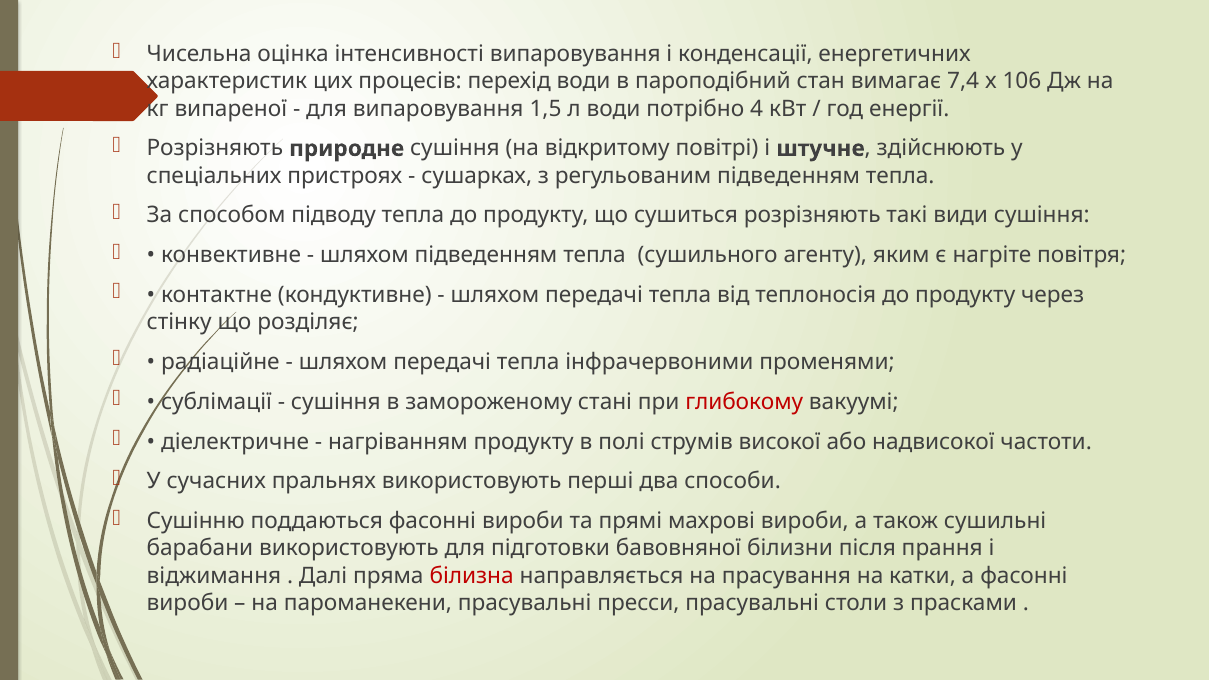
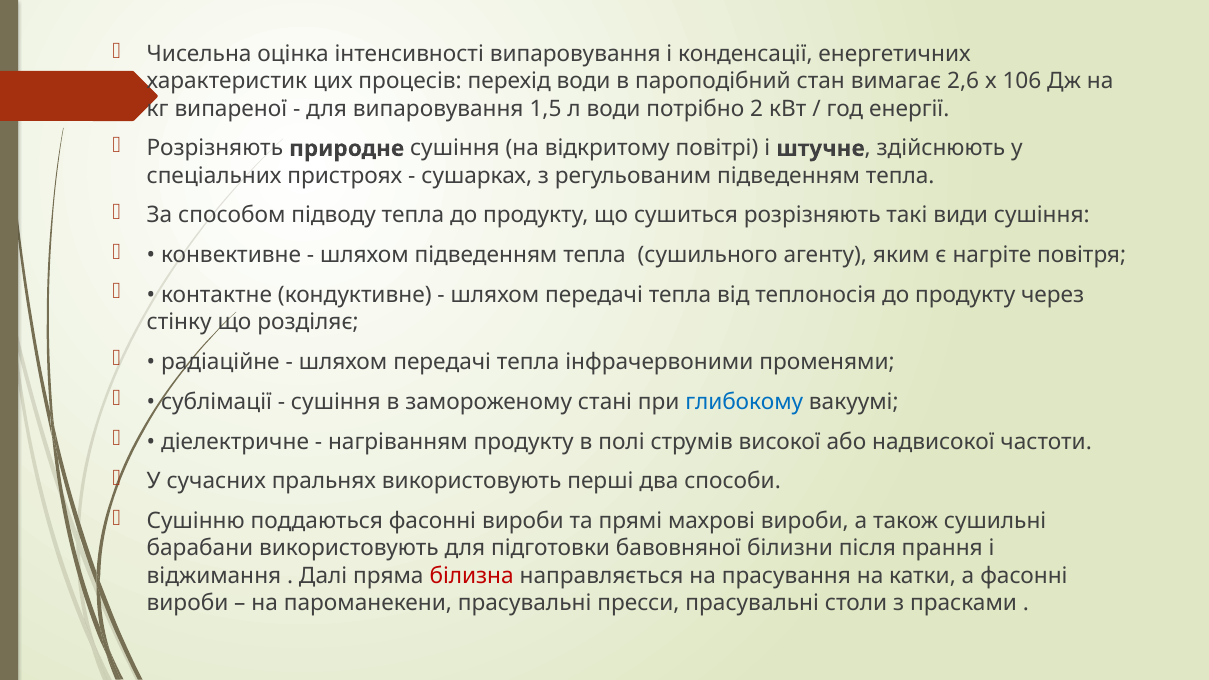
7,4: 7,4 -> 2,6 (963, 81)
4: 4 -> 2 (757, 109)
глибокому colour: red -> blue (744, 402)
